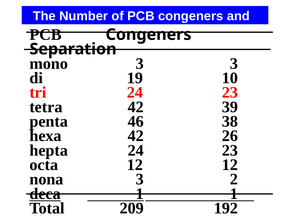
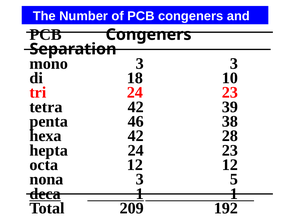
19: 19 -> 18 (135, 78)
26: 26 -> 28 (230, 136)
2: 2 -> 5 (234, 180)
